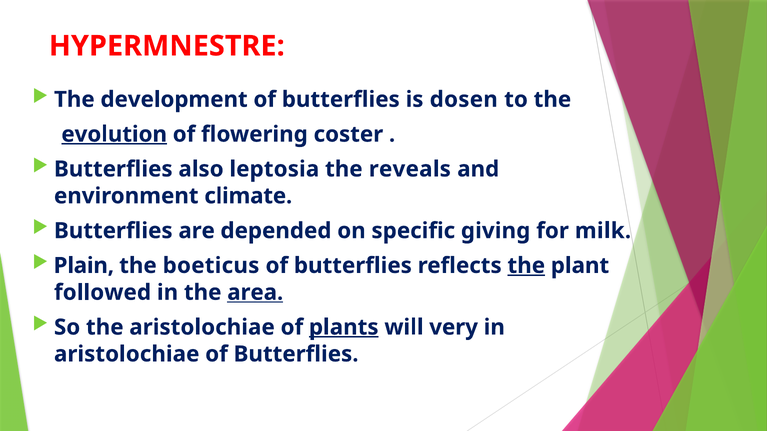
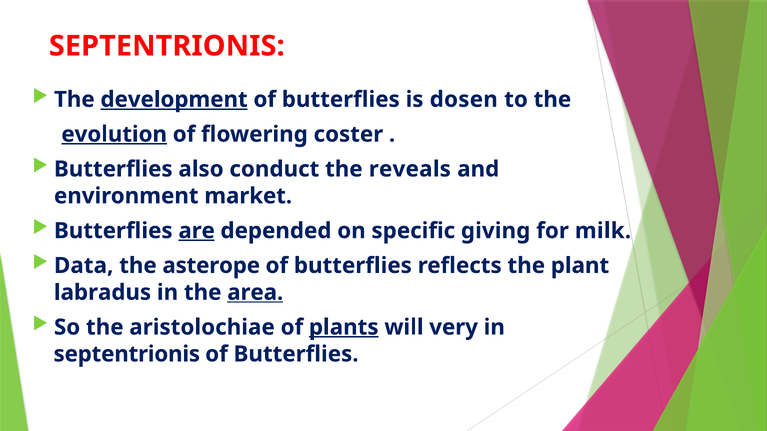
HYPERMNESTRE: HYPERMNESTRE -> SEPTENTRIONIS (167, 46)
development underline: none -> present (174, 100)
leptosia: leptosia -> conduct (274, 169)
climate: climate -> market (248, 196)
are underline: none -> present (197, 231)
Plain: Plain -> Data (84, 266)
boeticus: boeticus -> asterope (211, 266)
the underline: present -> none (526, 266)
followed: followed -> labradus (103, 293)
aristolochiae: aristolochiae -> septentrionis (127, 354)
